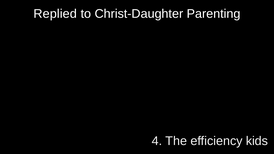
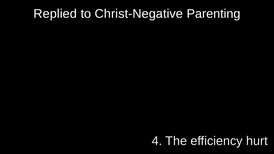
Christ-Daughter: Christ-Daughter -> Christ-Negative (139, 14)
kids: kids -> hurt (257, 141)
